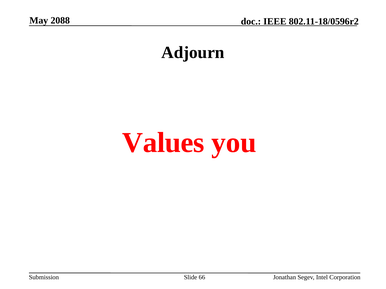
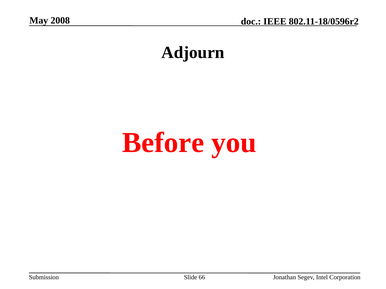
2088: 2088 -> 2008 (60, 20)
Values: Values -> Before (163, 143)
